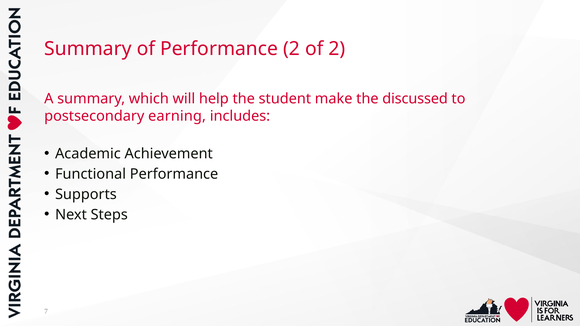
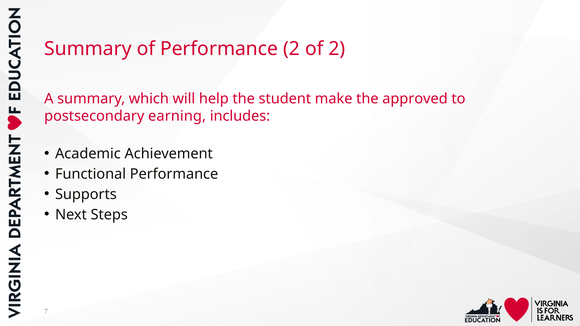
discussed: discussed -> approved (415, 99)
